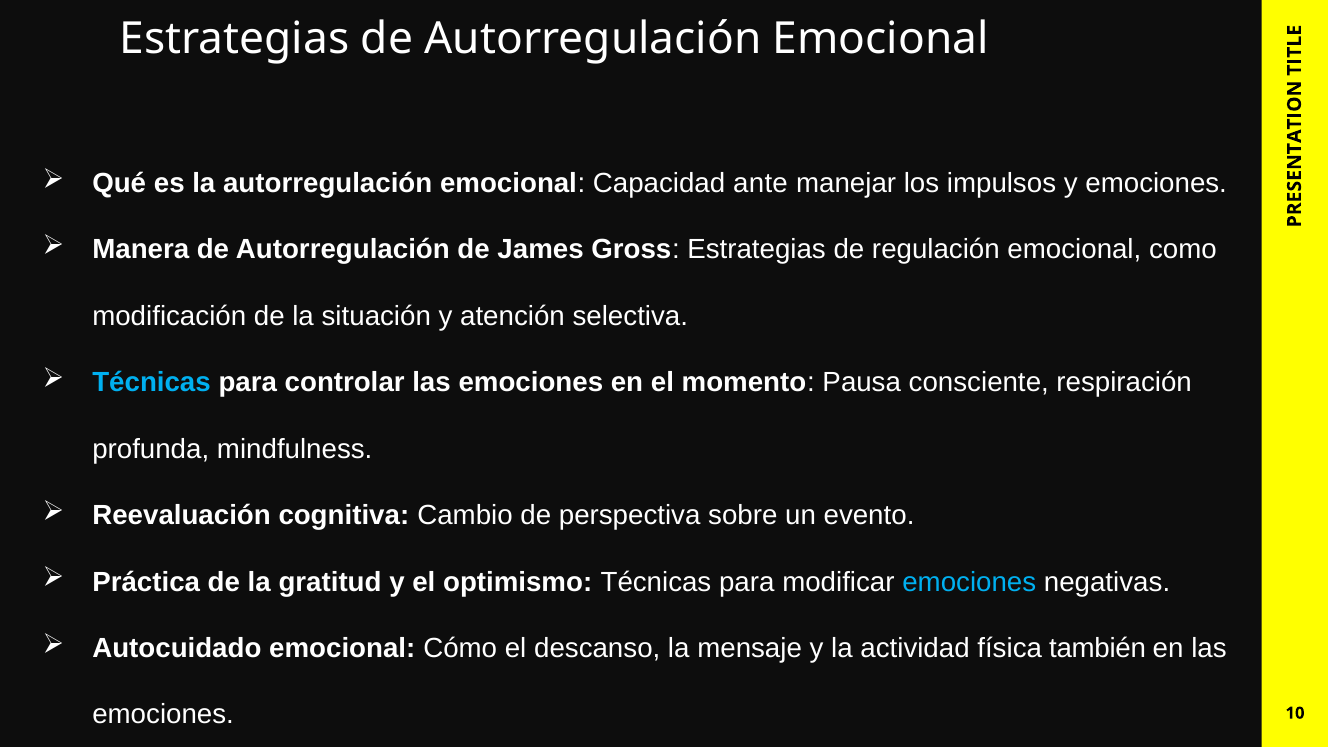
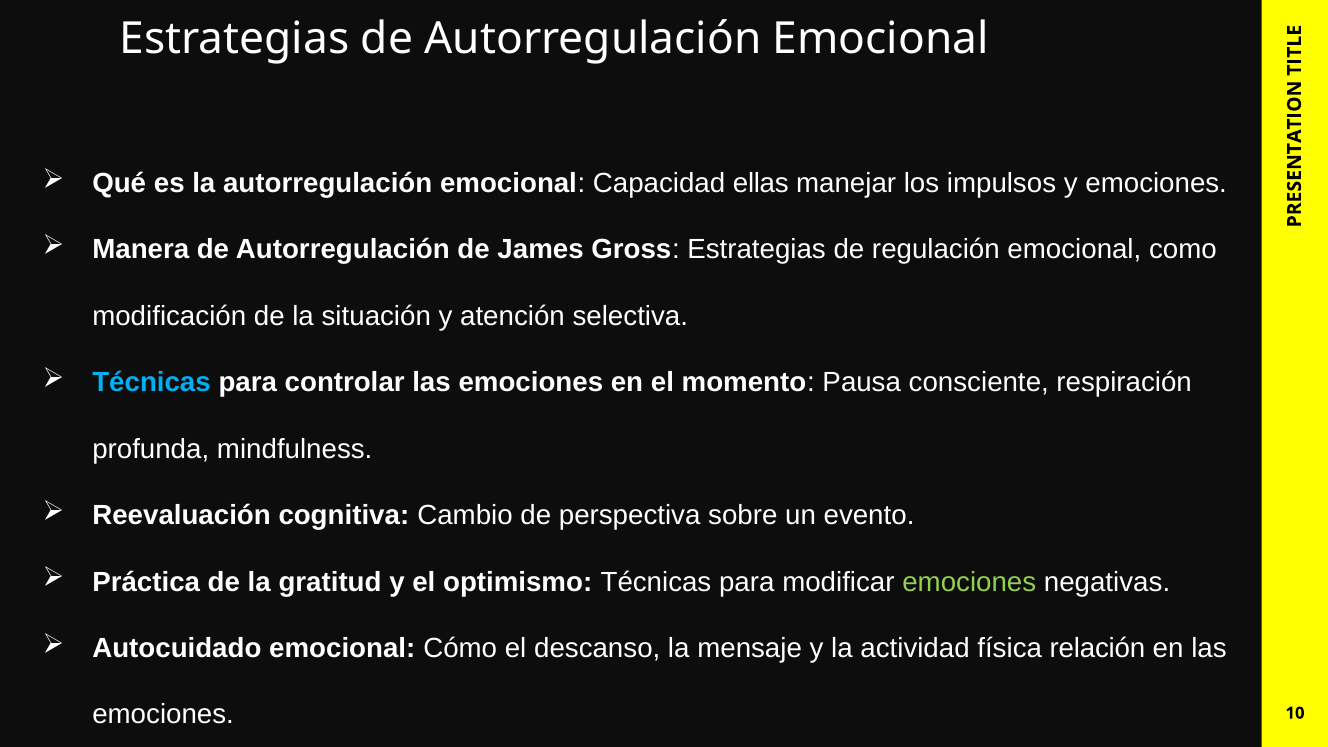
ante: ante -> ellas (761, 183)
emociones colour: light blue -> light green (969, 582)
también: también -> relación (1097, 648)
